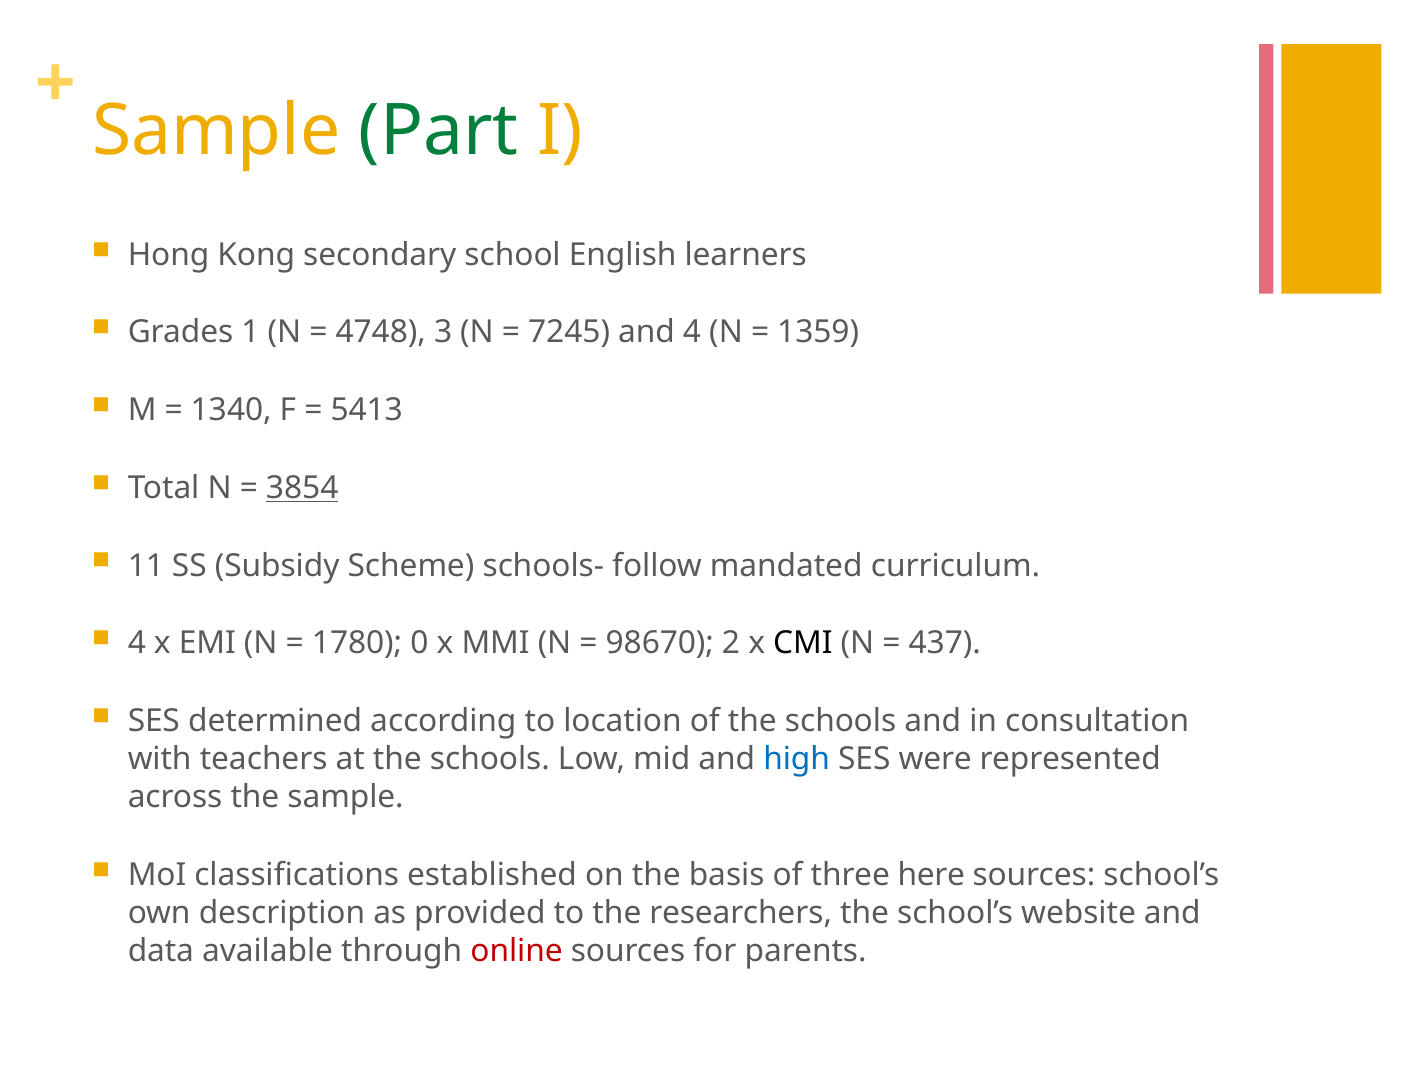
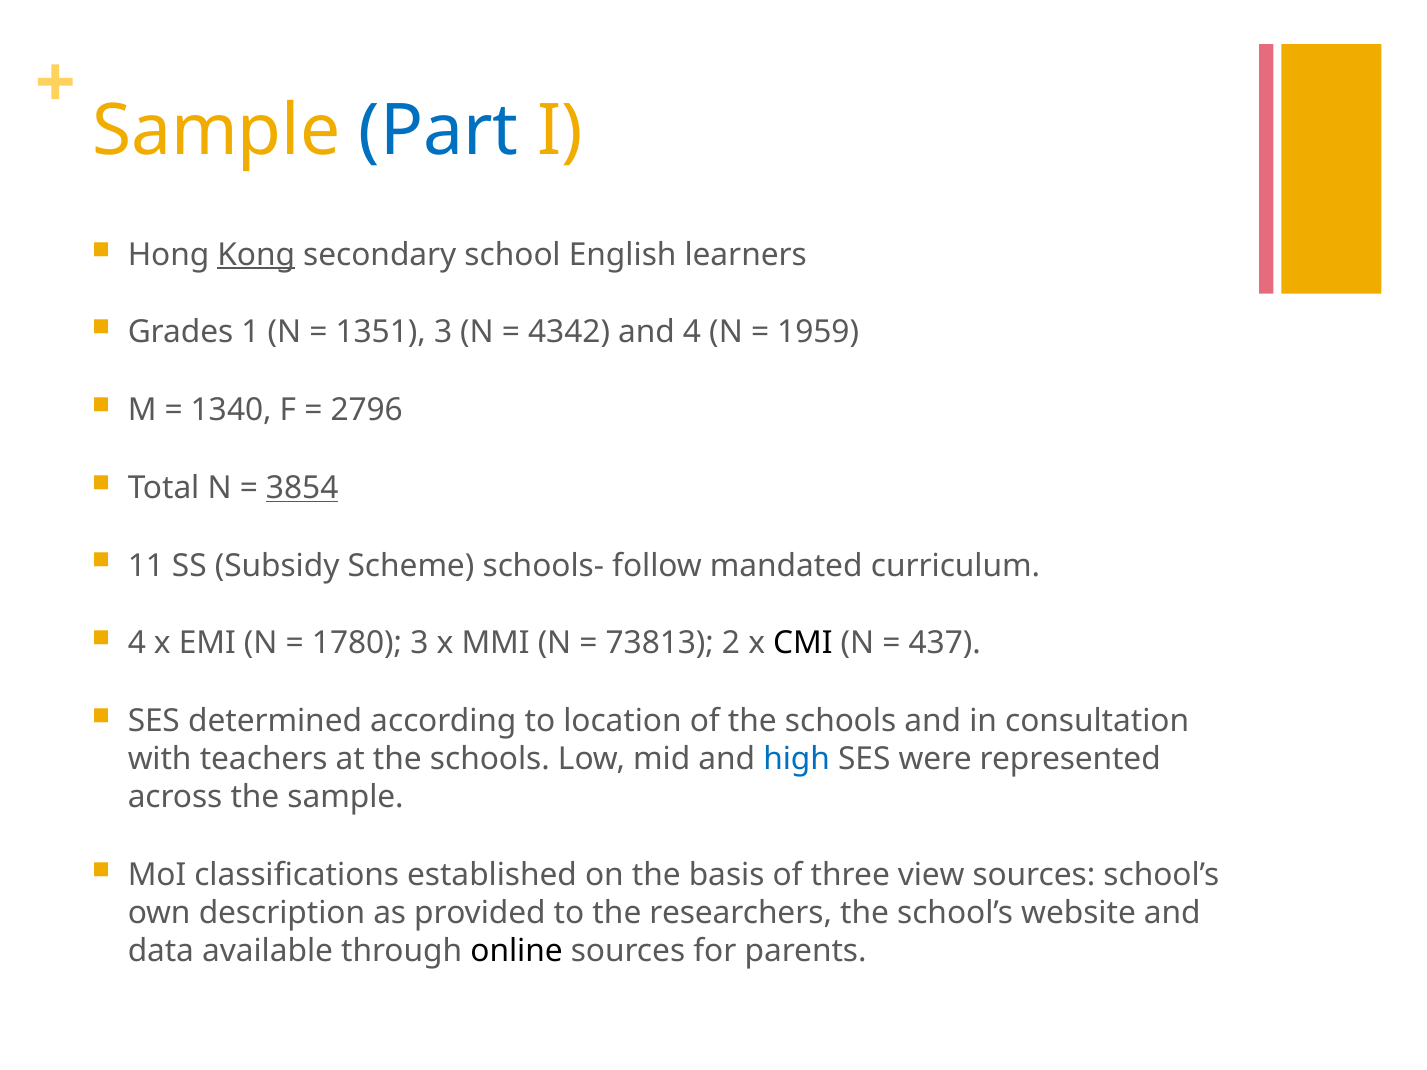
Part colour: green -> blue (439, 131)
Kong underline: none -> present (256, 255)
4748: 4748 -> 1351 (381, 333)
7245: 7245 -> 4342 (569, 333)
1359: 1359 -> 1959 (818, 333)
5413: 5413 -> 2796 (367, 410)
1780 0: 0 -> 3 (419, 643)
98670: 98670 -> 73813 (660, 643)
here: here -> view (931, 875)
online colour: red -> black (517, 951)
